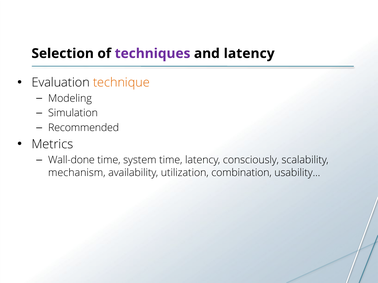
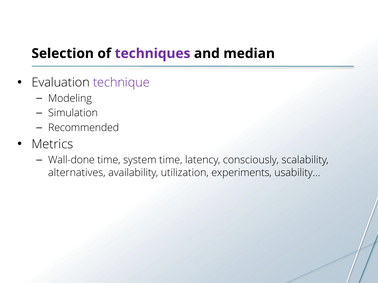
and latency: latency -> median (249, 54)
technique colour: orange -> purple (121, 83)
mechanism: mechanism -> alternatives (77, 173)
combination: combination -> experiments (241, 173)
